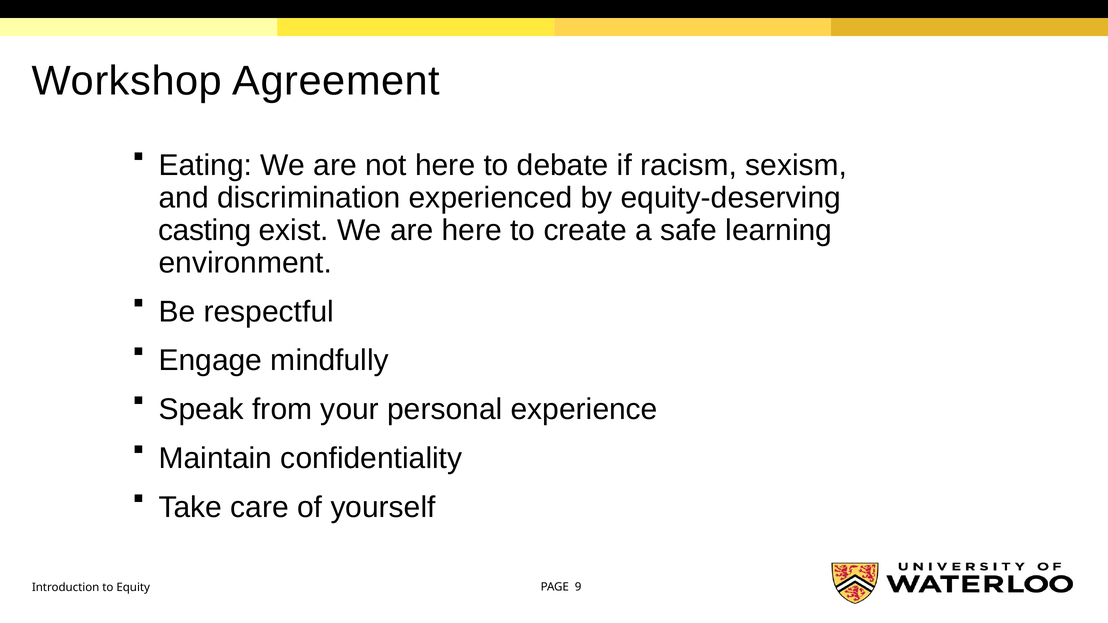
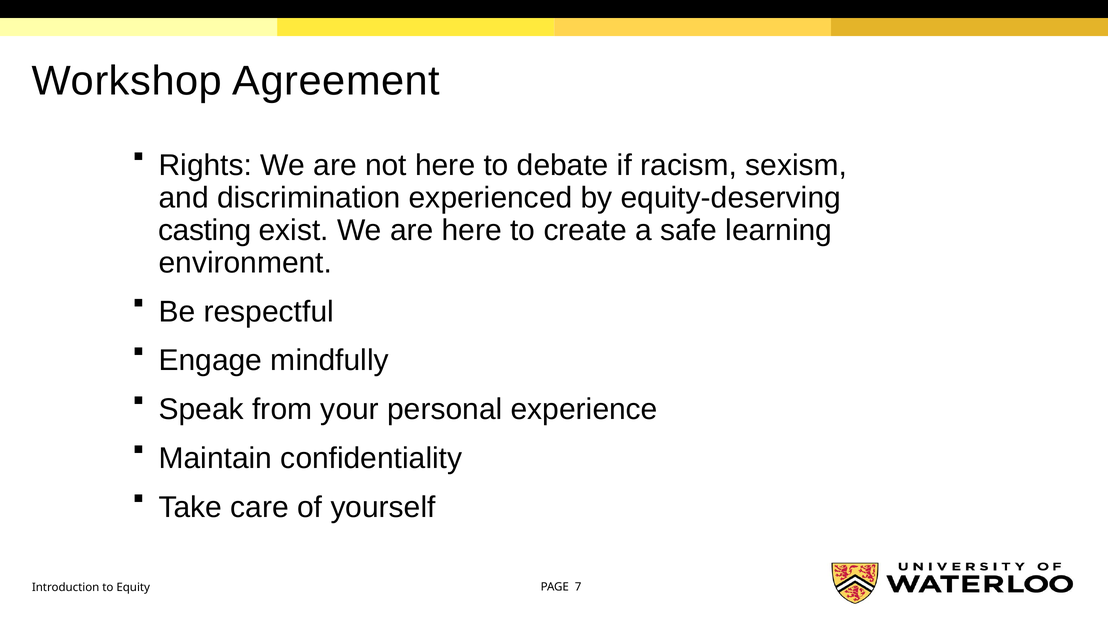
Eating: Eating -> Rights (205, 166)
9: 9 -> 7 (578, 587)
